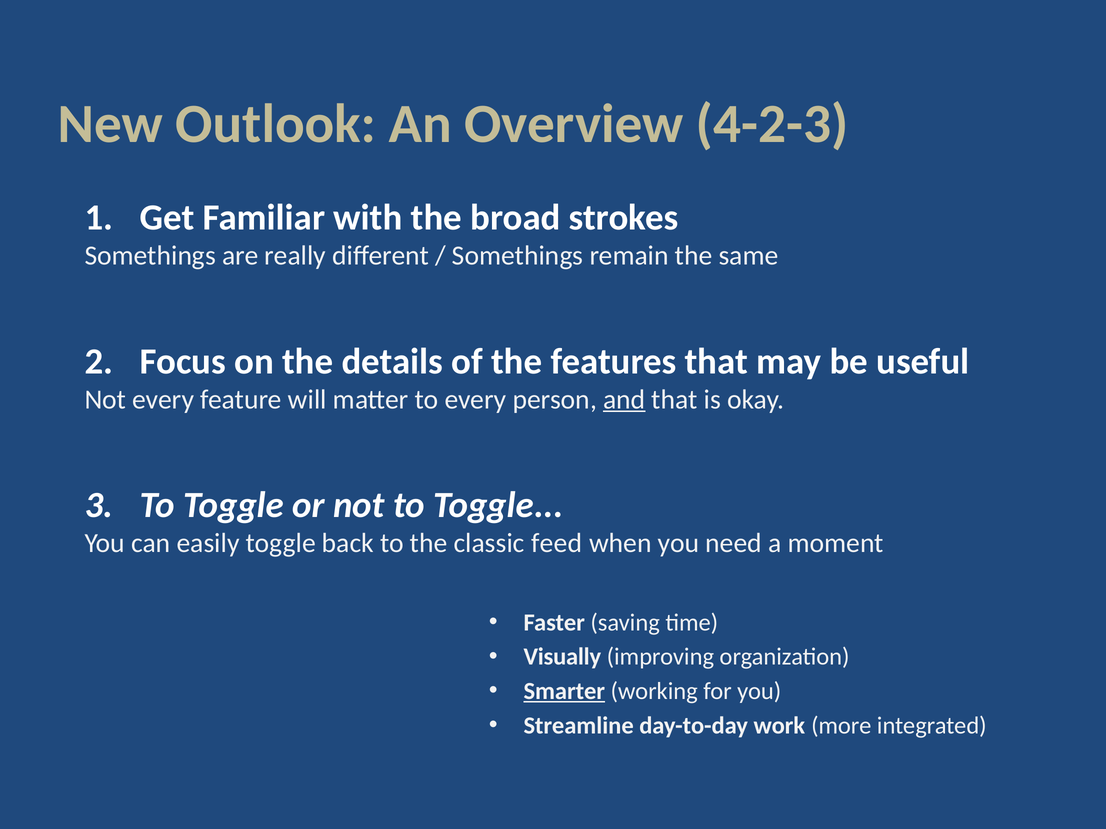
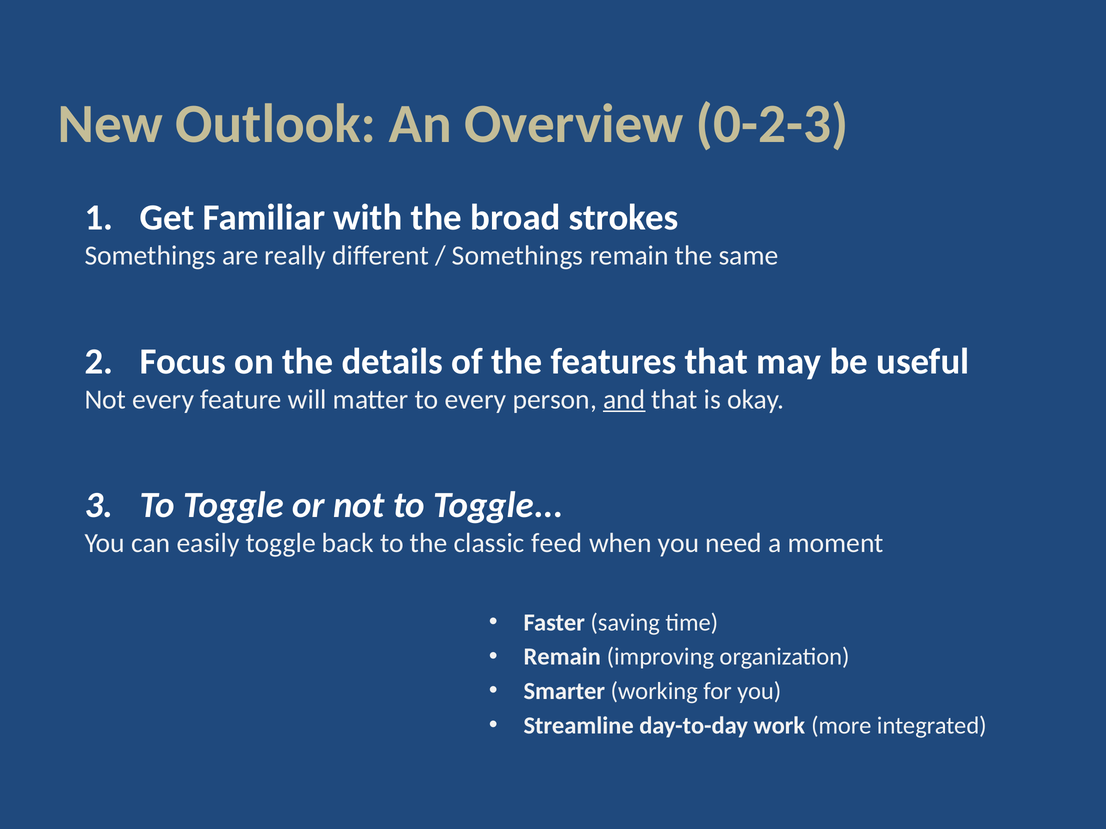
4-2-3: 4-2-3 -> 0-2-3 (772, 124)
Visually: Visually -> Remain (562, 657)
Smarter underline: present -> none (564, 692)
